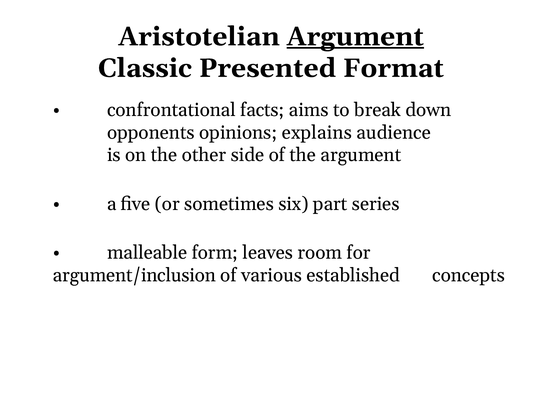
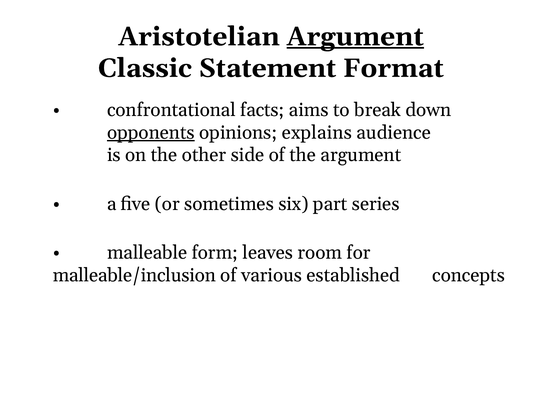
Presented: Presented -> Statement (268, 68)
opponents underline: none -> present (151, 133)
argument/inclusion: argument/inclusion -> malleable/inclusion (134, 276)
